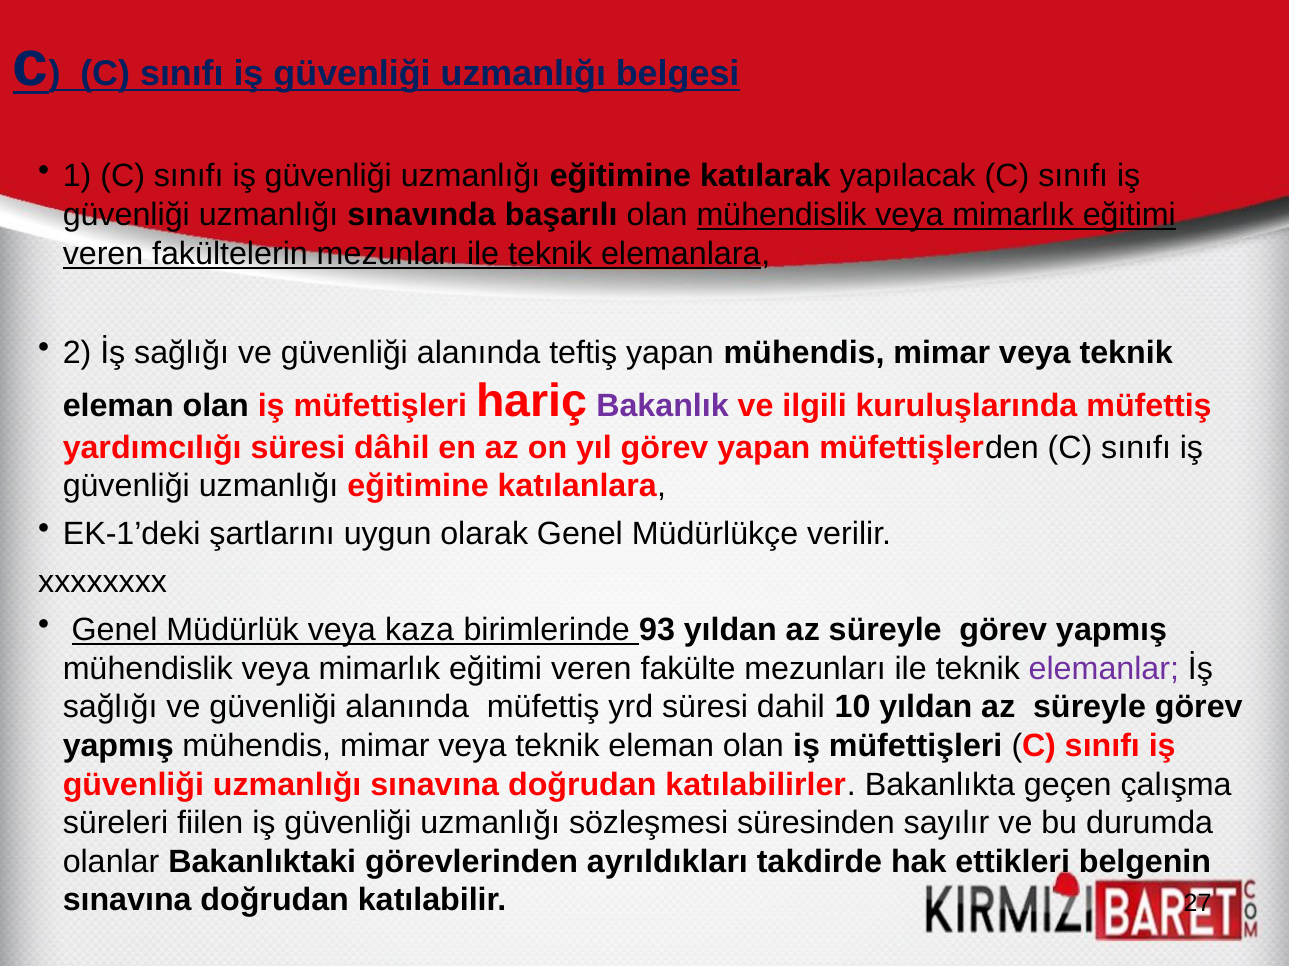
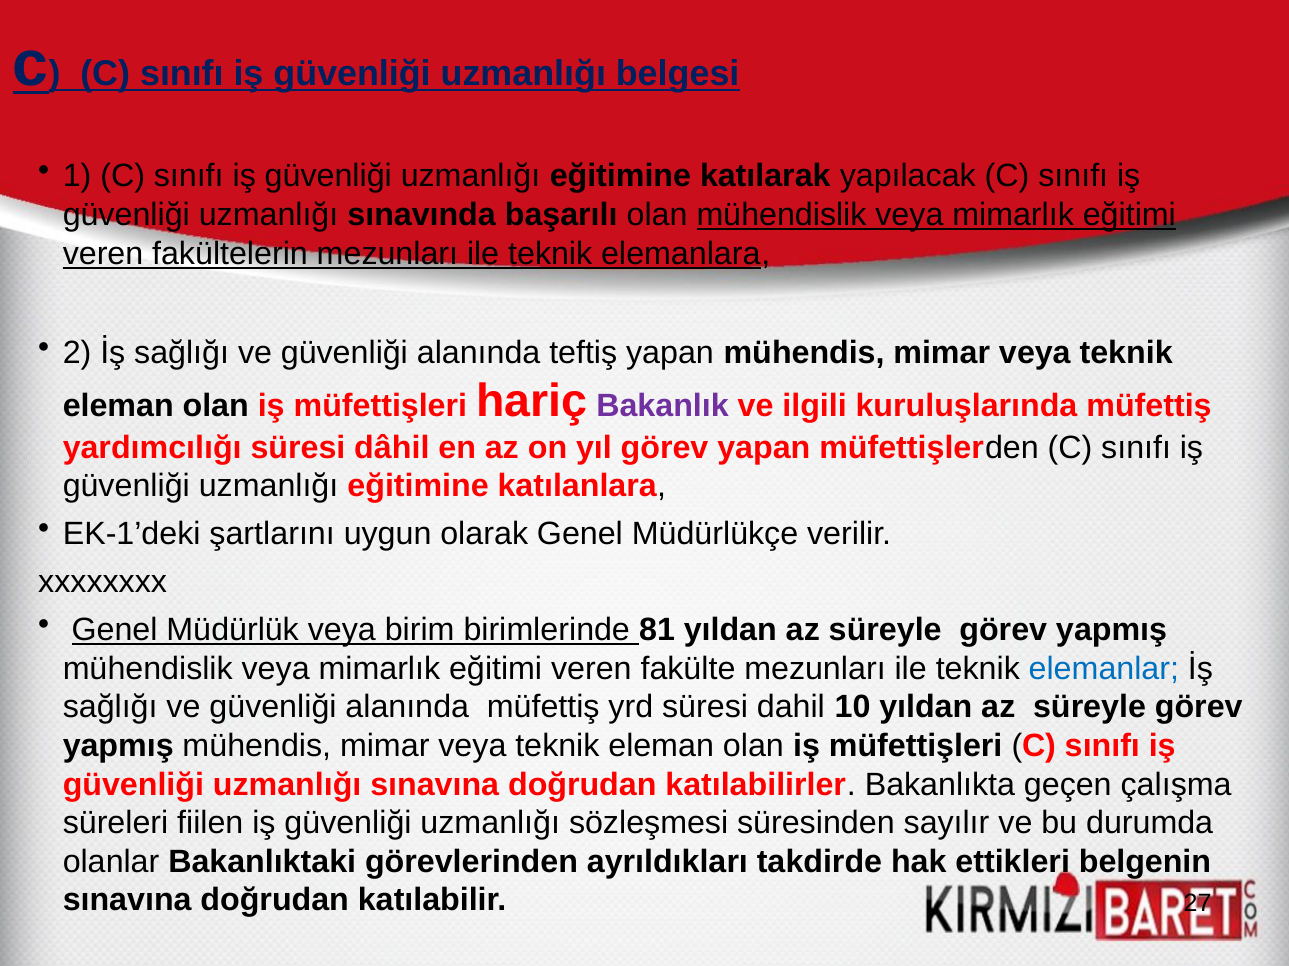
kaza: kaza -> birim (420, 630)
93: 93 -> 81 (657, 630)
elemanlar colour: purple -> blue (1104, 669)
